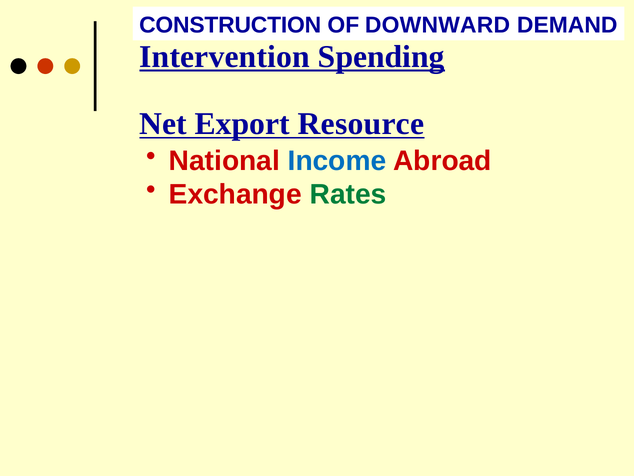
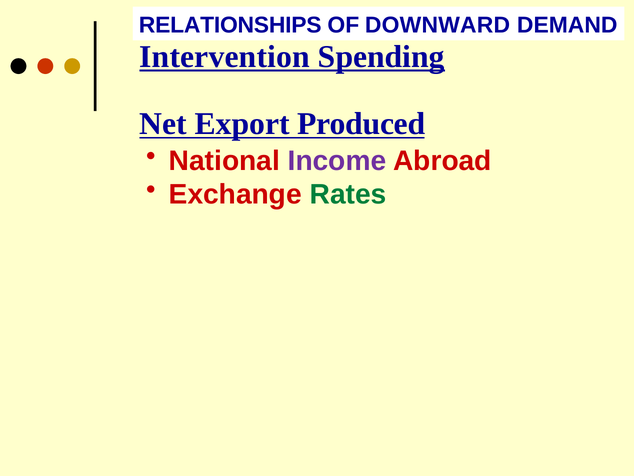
CONSTRUCTION: CONSTRUCTION -> RELATIONSHIPS (230, 25)
Resource: Resource -> Produced (361, 124)
Income colour: blue -> purple (337, 161)
